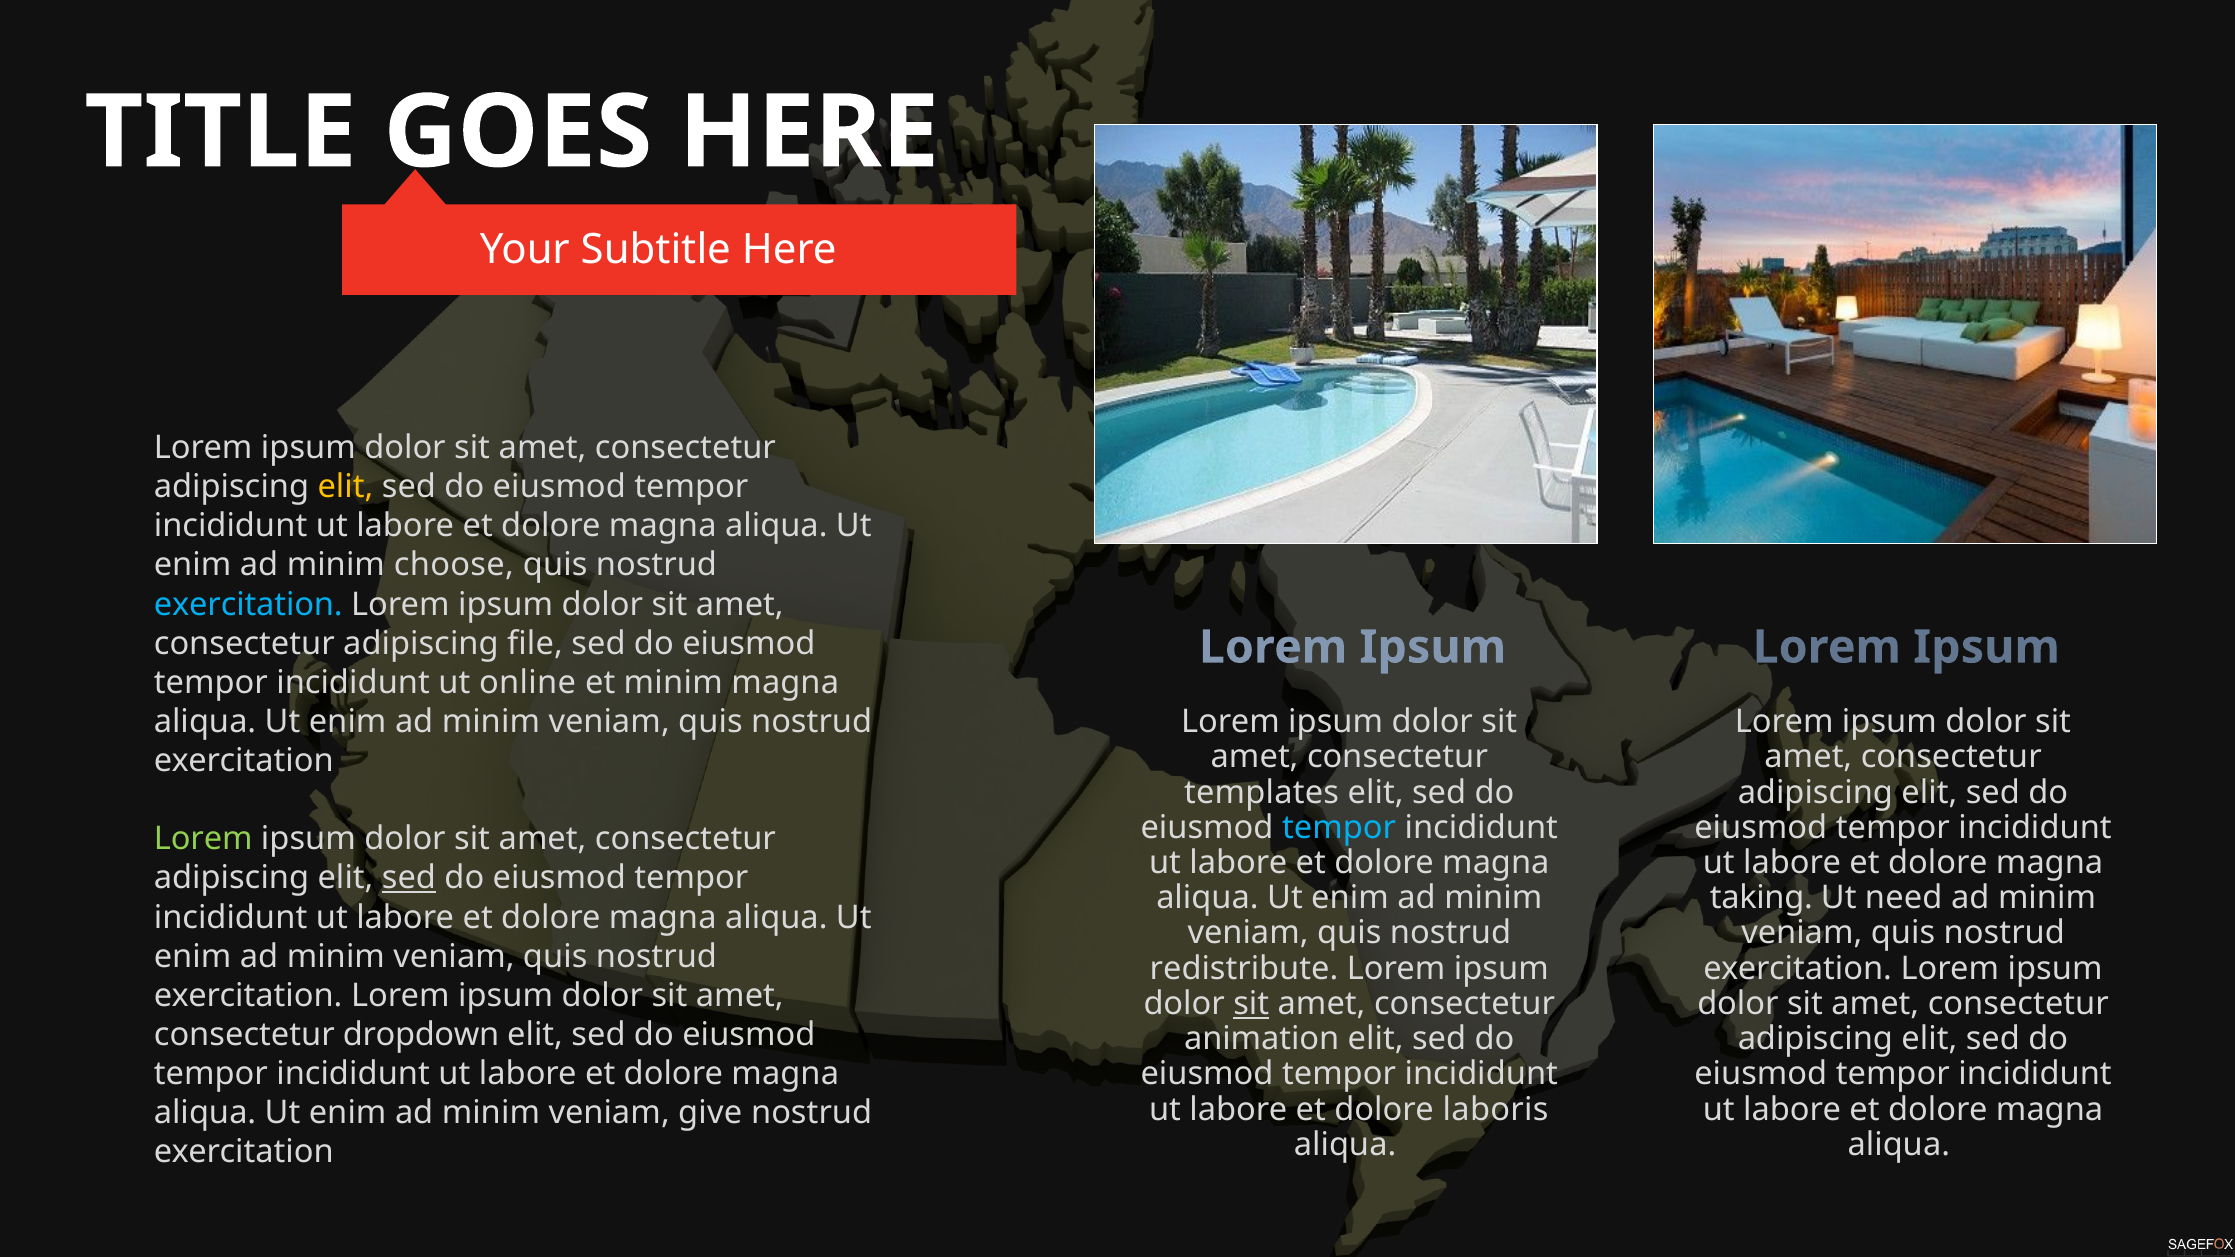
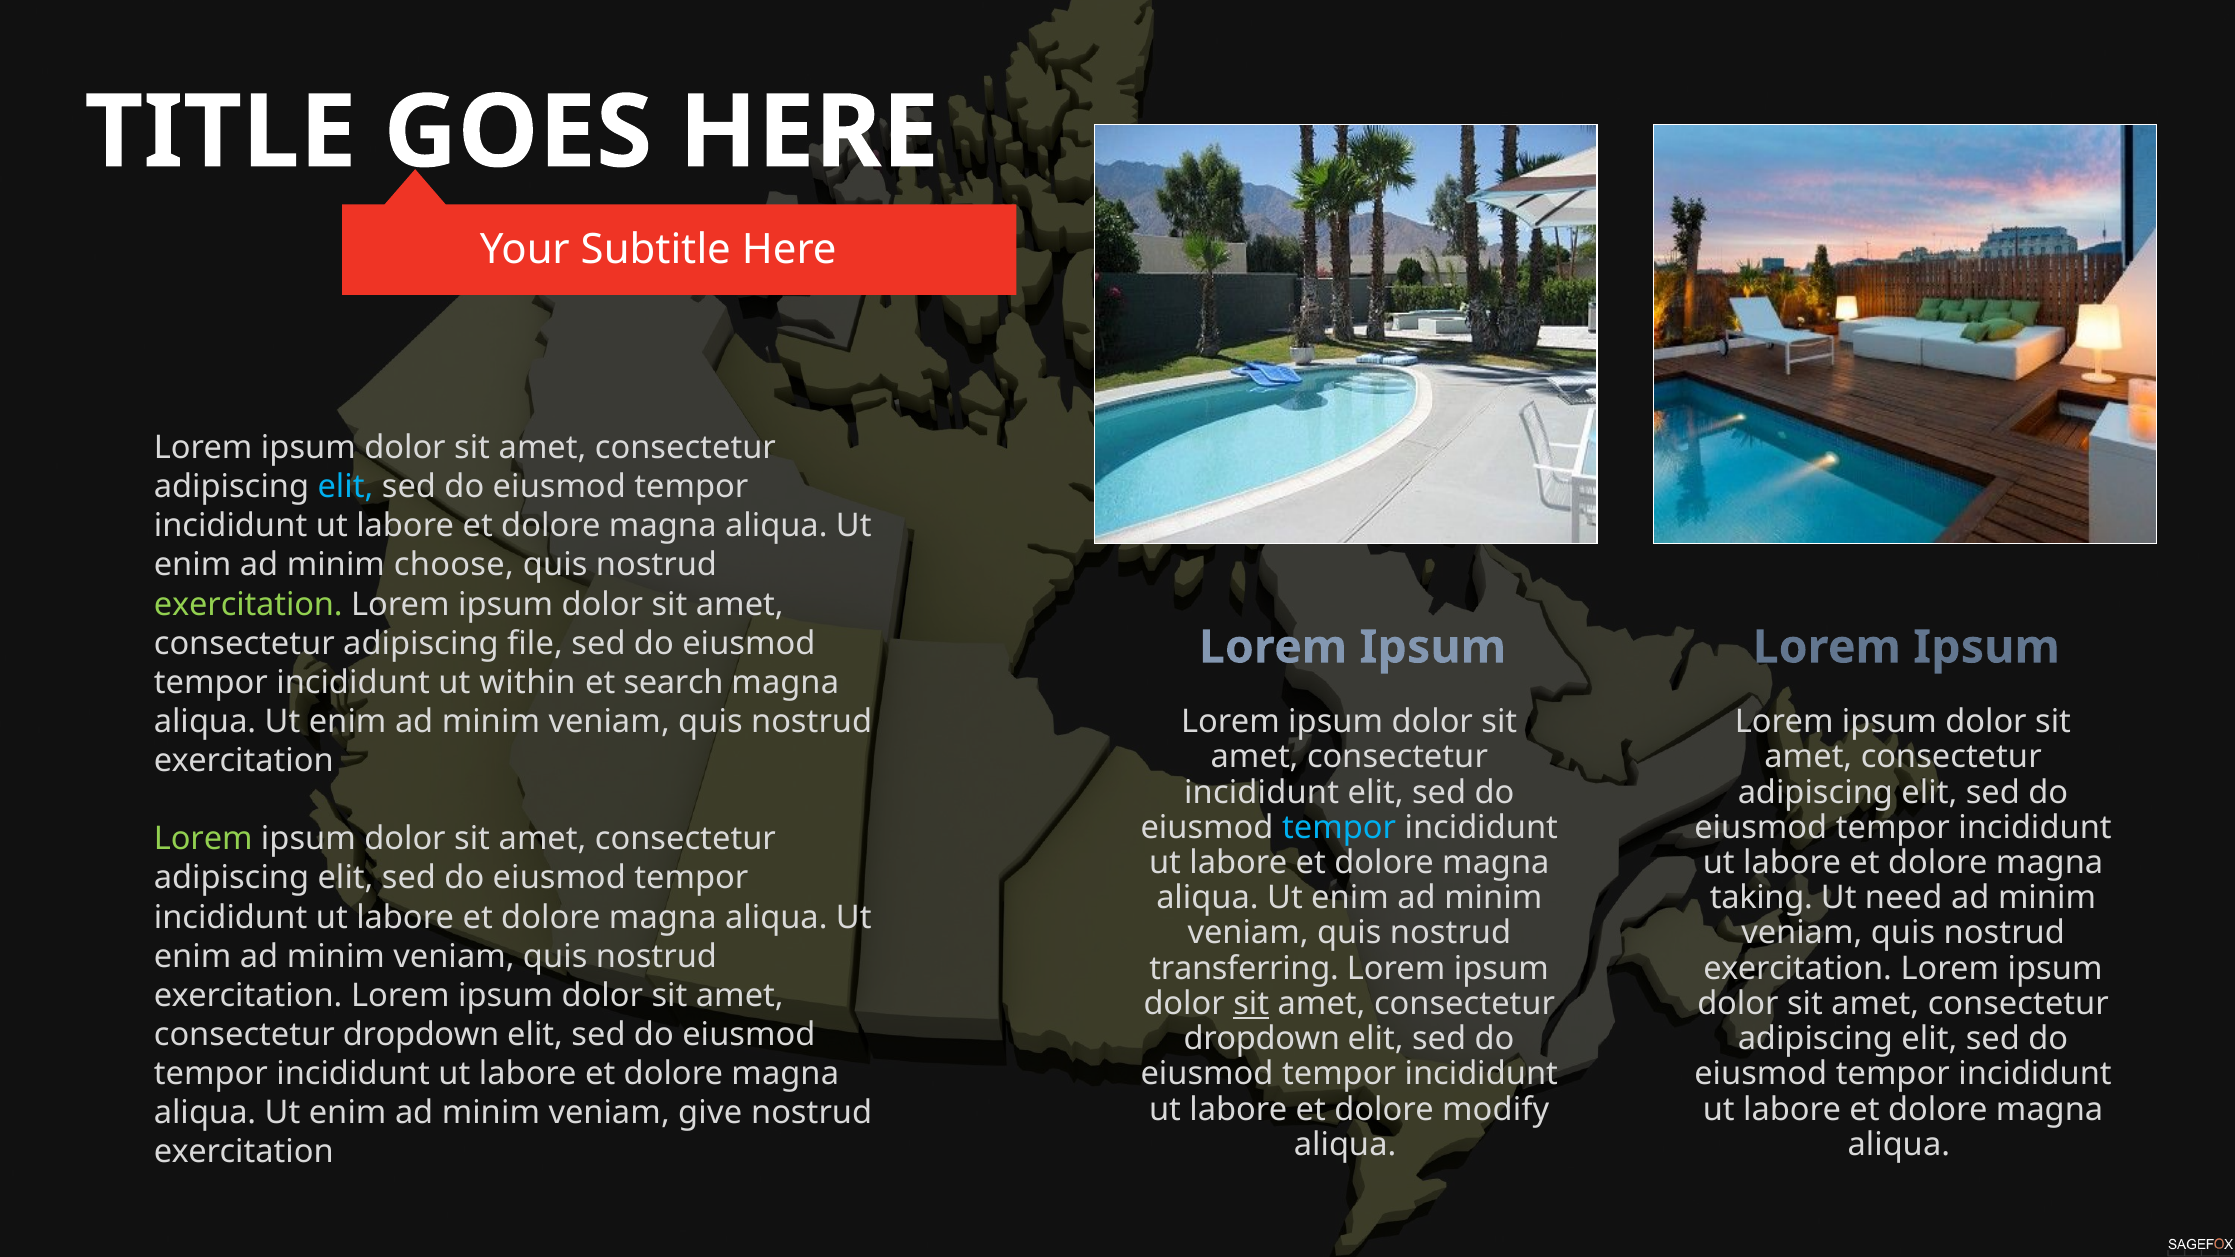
elit colour: yellow -> light blue (345, 487)
exercitation colour: light blue -> light green (248, 604)
online: online -> within (528, 683)
et minim: minim -> search (674, 683)
templates: templates -> incididunt (1262, 792)
sed underline: present -> none (409, 878)
redistribute: redistribute -> transferring (1244, 969)
animation: animation -> dropdown (1262, 1039)
laboris: laboris -> modify (1496, 1110)
